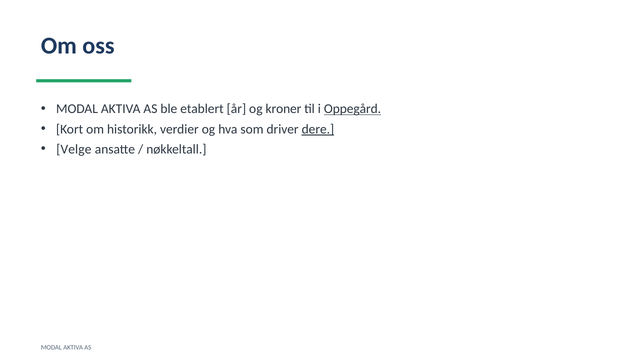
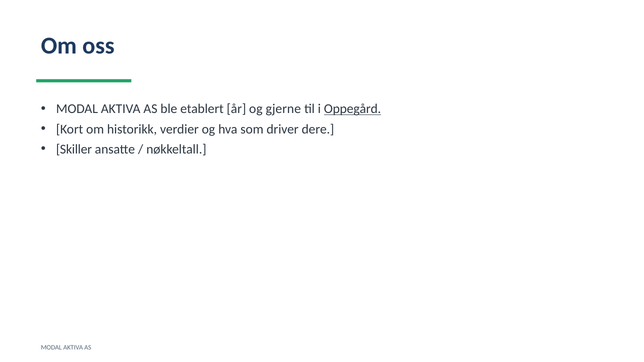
kroner: kroner -> gjerne (283, 109)
dere underline: present -> none (318, 129)
Velge: Velge -> Skiller (74, 149)
